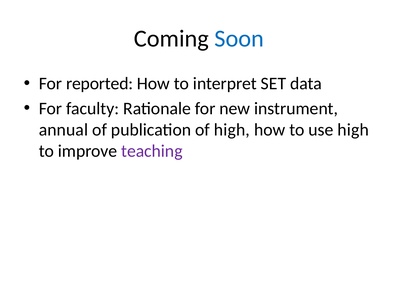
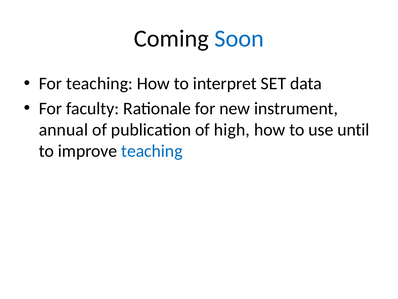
For reported: reported -> teaching (100, 83)
use high: high -> until (353, 129)
teaching colour: purple -> blue (152, 151)
